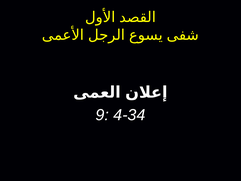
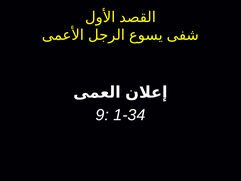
4-34: 4-34 -> 1-34 (129, 115)
